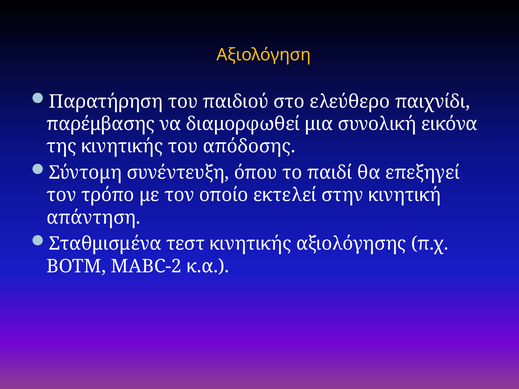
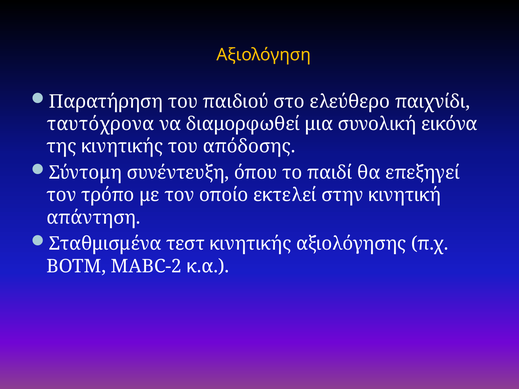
παρέμβασης: παρέμβασης -> ταυτόχρονα (101, 124)
